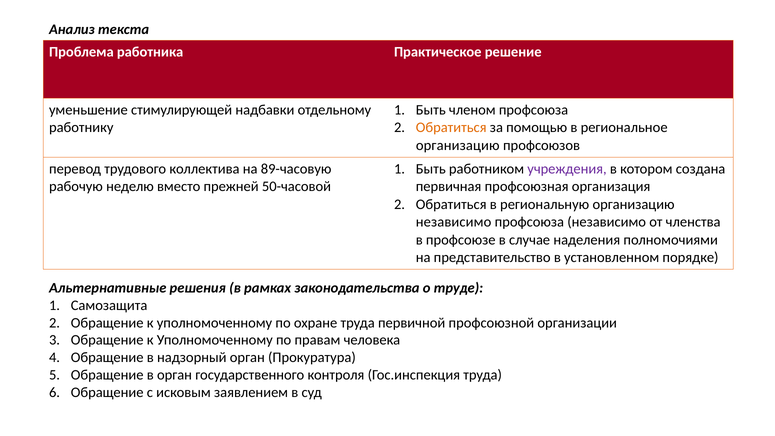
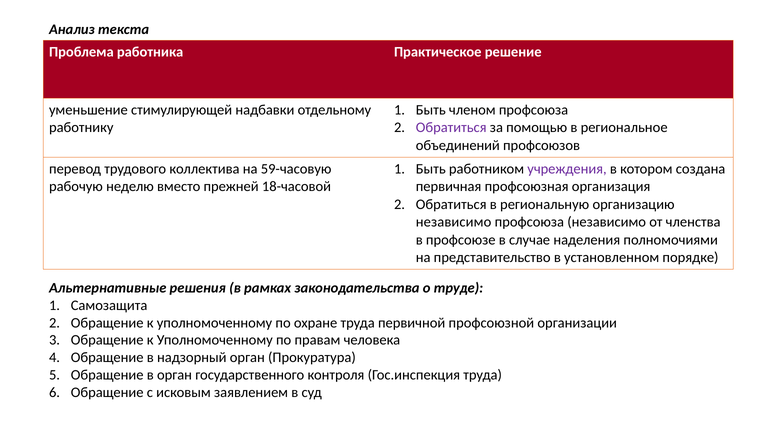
Обратиться colour: orange -> purple (451, 128)
организацию: организацию -> объединений (458, 145)
89-часовую: 89-часовую -> 59-часовую (296, 169)
50-часовой: 50-часовой -> 18-часовой (297, 187)
